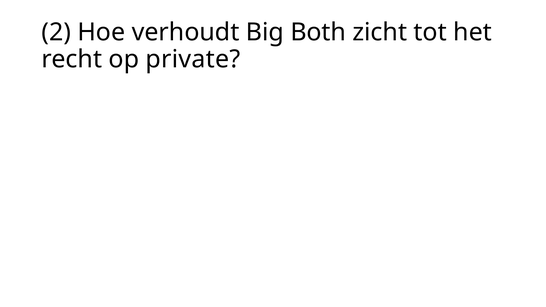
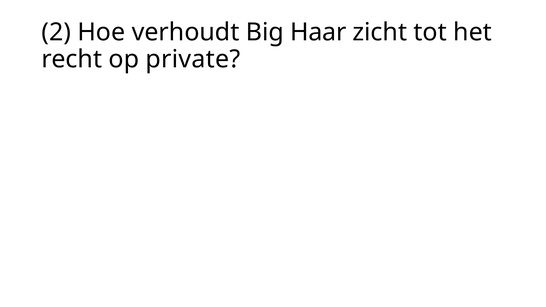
Both: Both -> Haar (318, 32)
